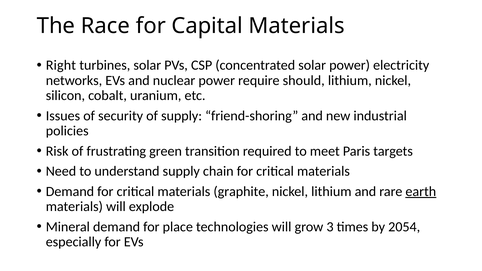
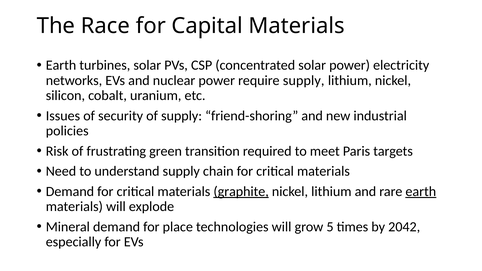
Right: Right -> Earth (61, 65)
require should: should -> supply (304, 81)
graphite underline: none -> present (241, 192)
3: 3 -> 5 (330, 227)
2054: 2054 -> 2042 (404, 227)
